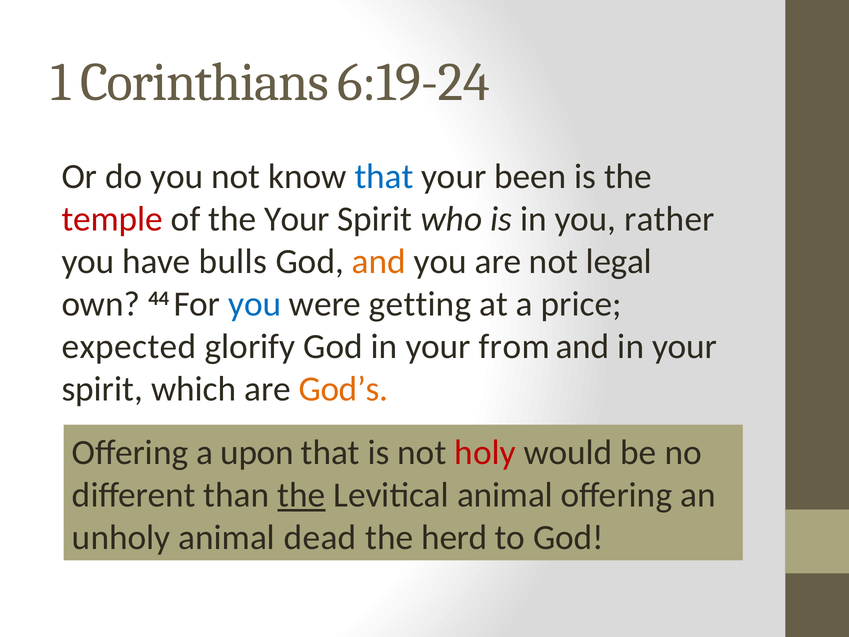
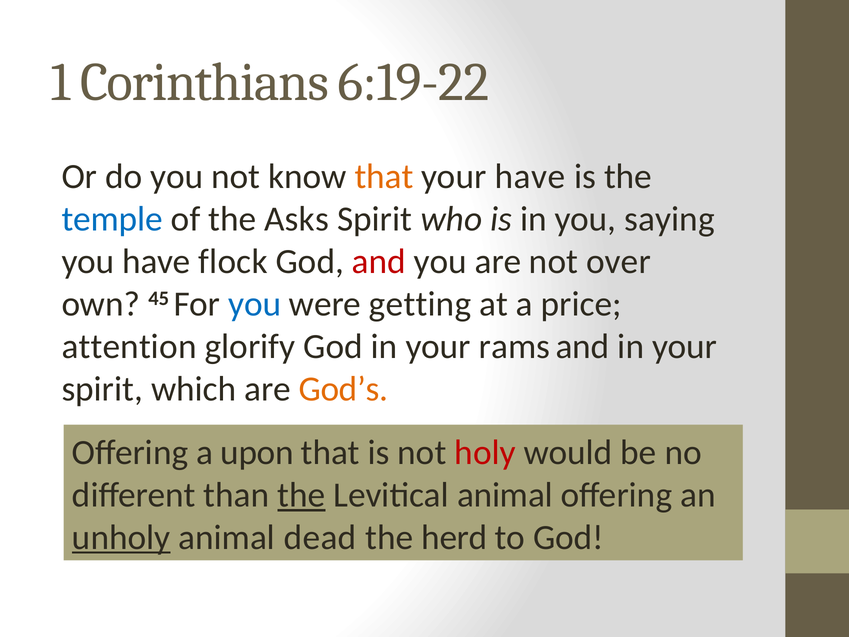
6:19-24: 6:19-24 -> 6:19-22 (414, 82)
that colour: blue -> orange (384, 177)
your been: been -> have (530, 177)
temple colour: red -> blue (112, 219)
the Your: Your -> Asks (297, 219)
rather: rather -> saying (670, 219)
bulls: bulls -> flock (233, 261)
and colour: orange -> red (379, 261)
legal: legal -> over (618, 261)
44: 44 -> 45 (159, 298)
expected: expected -> attention (129, 346)
from: from -> rams (514, 346)
unholy underline: none -> present (121, 537)
